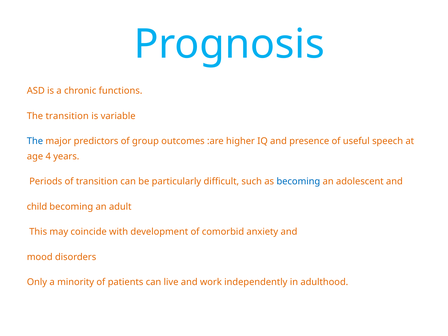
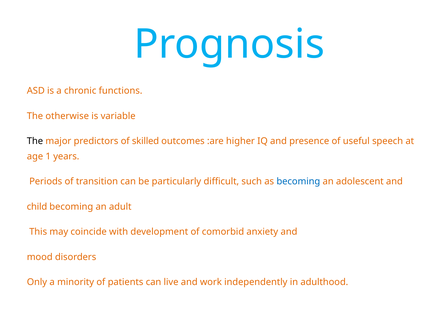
The transition: transition -> otherwise (67, 116)
The colour: blue -> black (35, 141)
group: group -> skilled (146, 141)
4: 4 -> 1 (48, 156)
